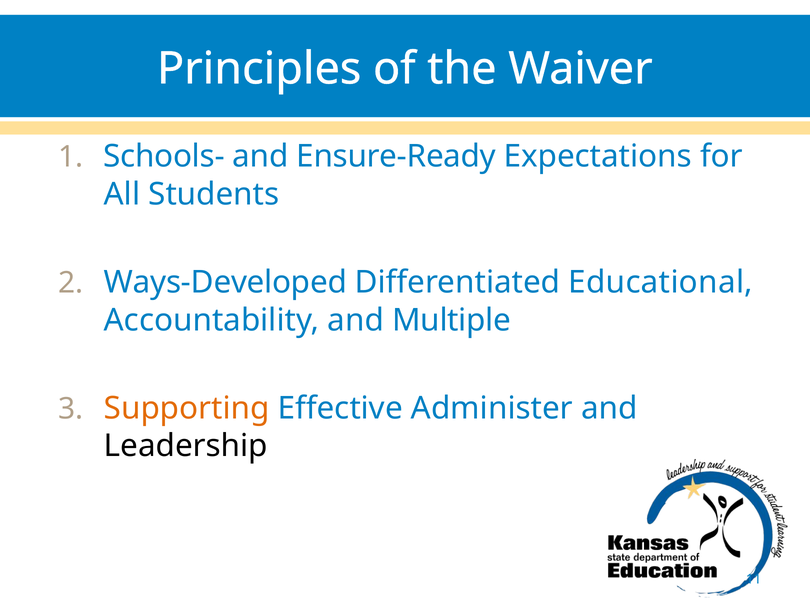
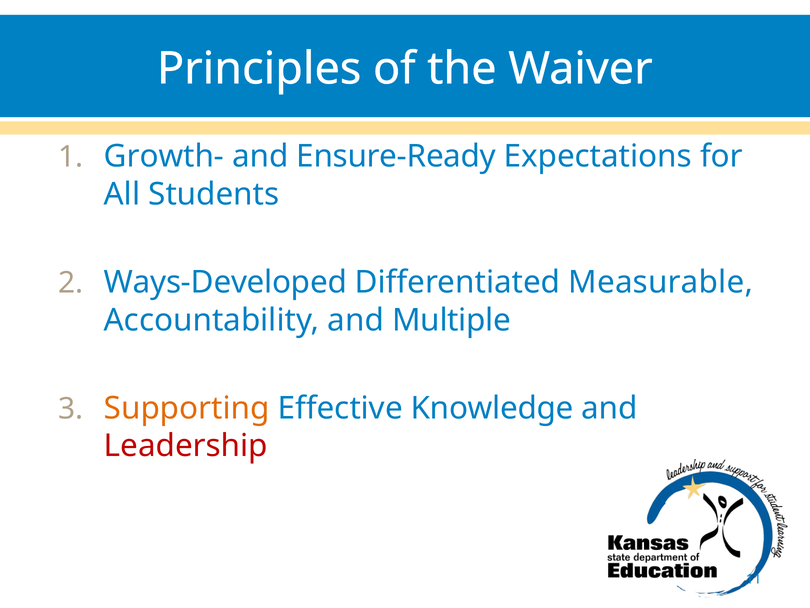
Schools-: Schools- -> Growth- (164, 156)
Educational: Educational -> Measurable (661, 282)
Administer: Administer -> Knowledge (492, 408)
Leadership colour: black -> red (186, 446)
